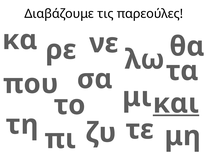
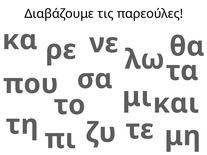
και underline: present -> none (176, 104)
